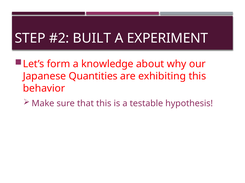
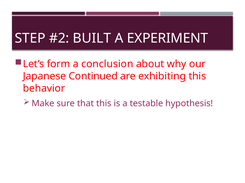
knowledge: knowledge -> conclusion (107, 64)
Quantities: Quantities -> Continued (93, 76)
